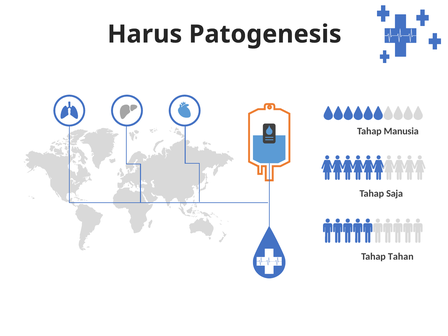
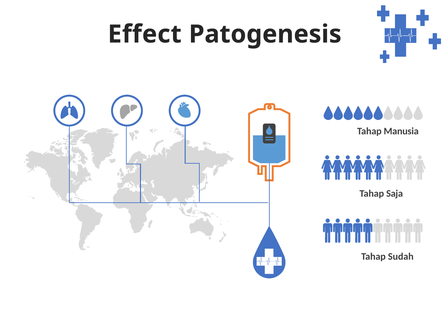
Harus: Harus -> Effect (145, 34)
Tahan: Tahan -> Sudah (401, 257)
